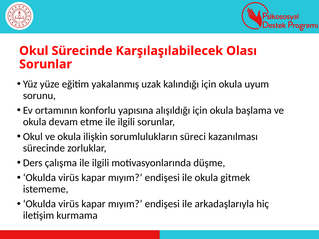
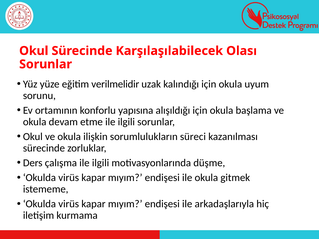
yakalanmış: yakalanmış -> verilmelidir (115, 84)
